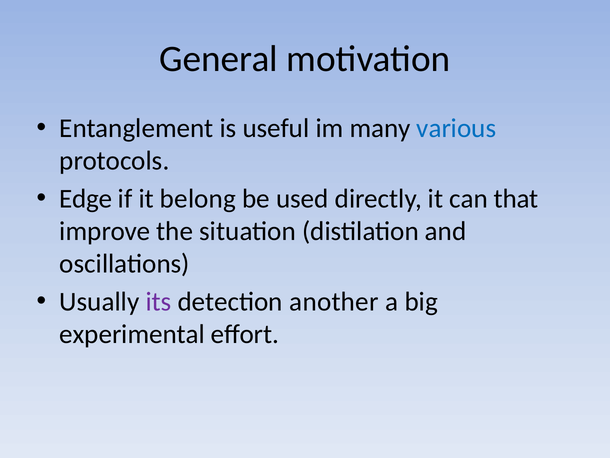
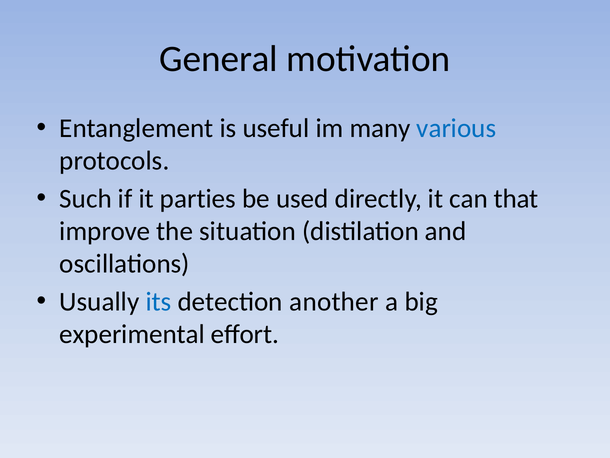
Edge: Edge -> Such (86, 198)
belong: belong -> parties (198, 198)
its colour: purple -> blue (159, 302)
